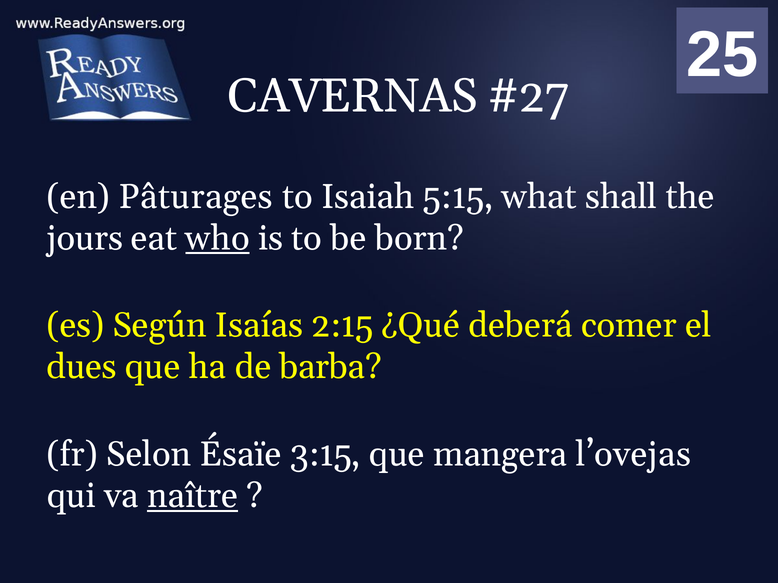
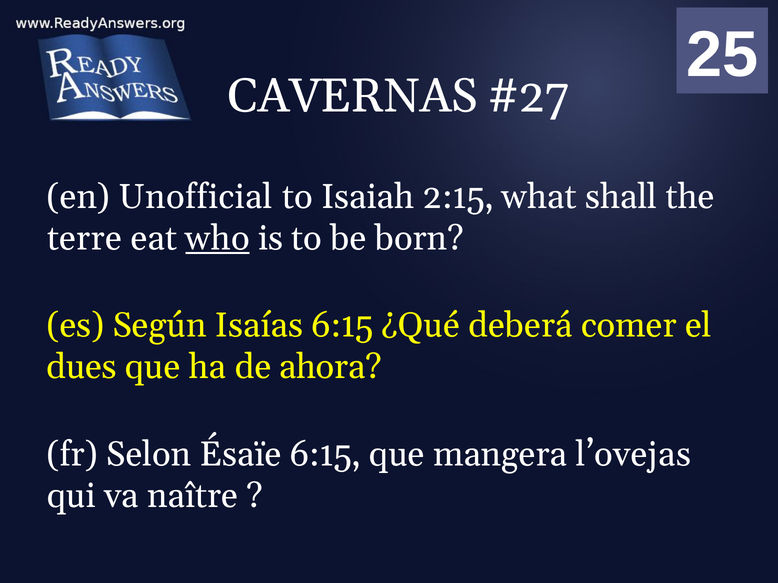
Pâturages: Pâturages -> Unofficial (196, 197)
5:15: 5:15 -> 2:15 (458, 197)
jours: jours -> terre (85, 238)
Isaías 2:15: 2:15 -> 6:15 (342, 326)
barba: barba -> ahora (330, 367)
Ésaïe 3:15: 3:15 -> 6:15 (325, 455)
naître underline: present -> none (193, 496)
